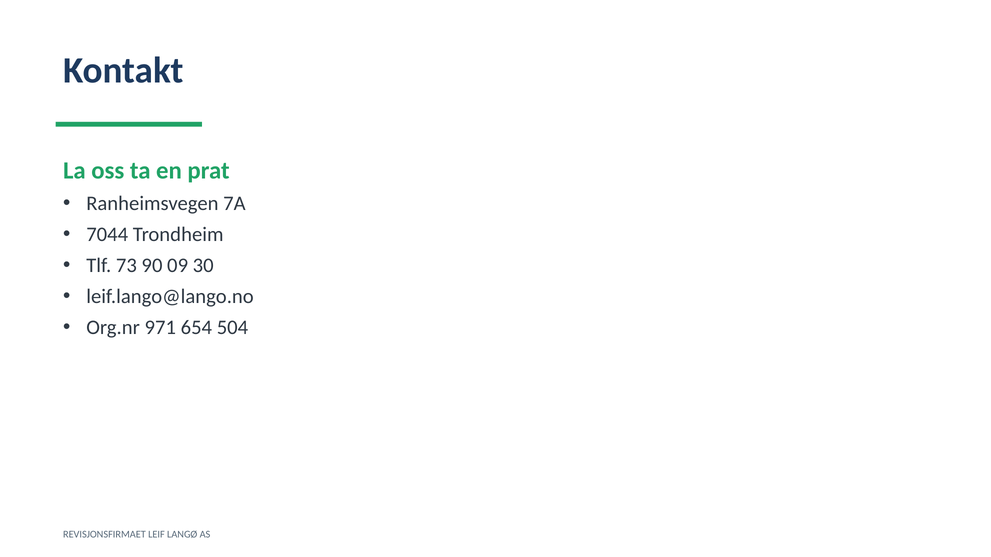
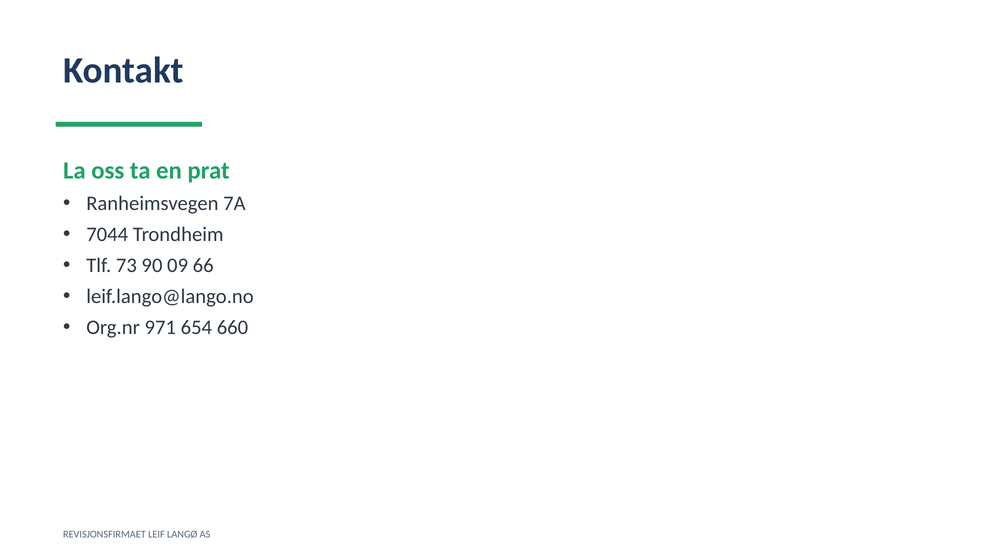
30: 30 -> 66 (203, 266)
504: 504 -> 660 (232, 328)
